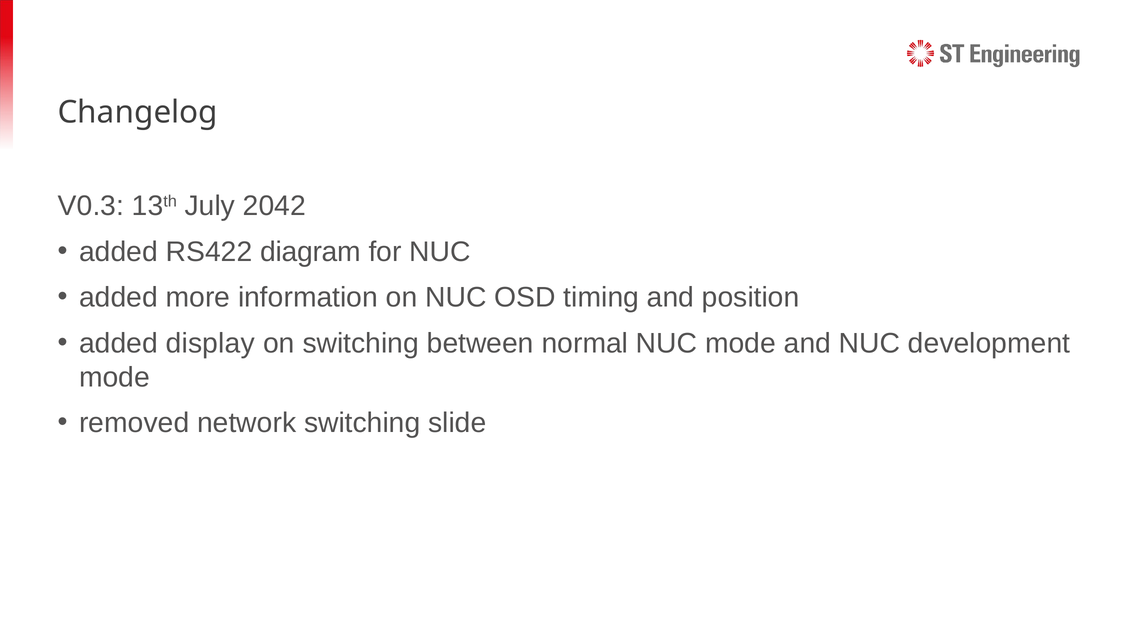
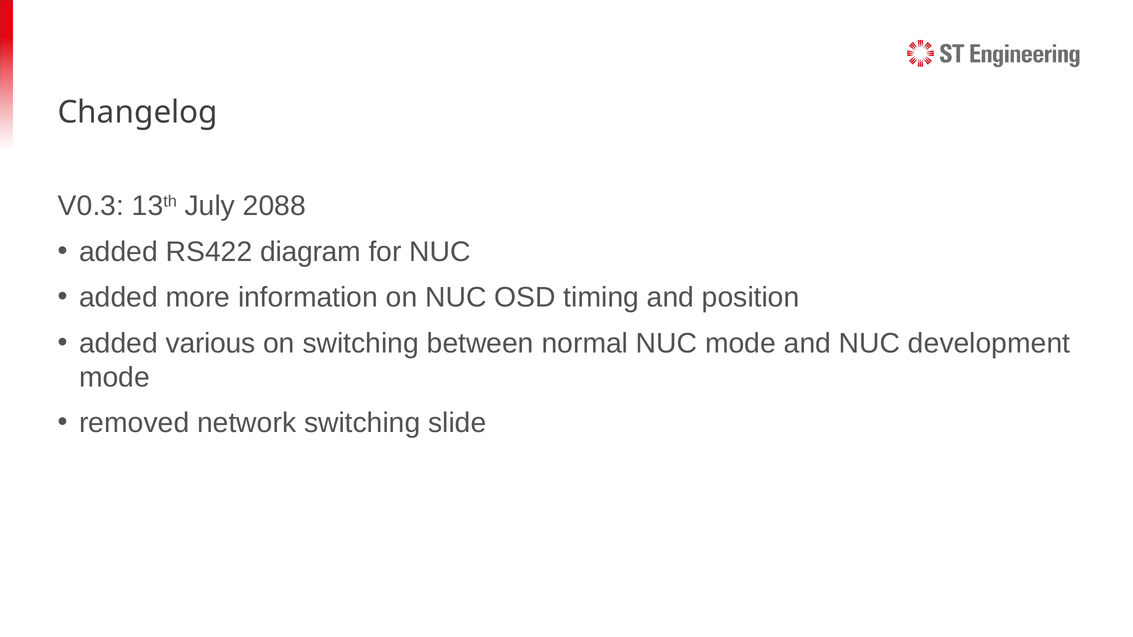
2042: 2042 -> 2088 (274, 206)
display: display -> various (211, 343)
